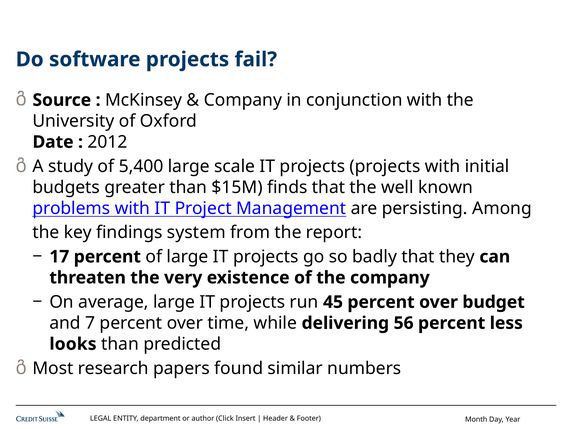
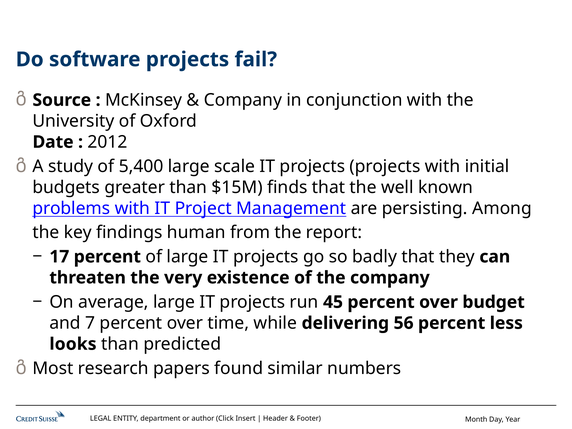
system: system -> human (196, 232)
